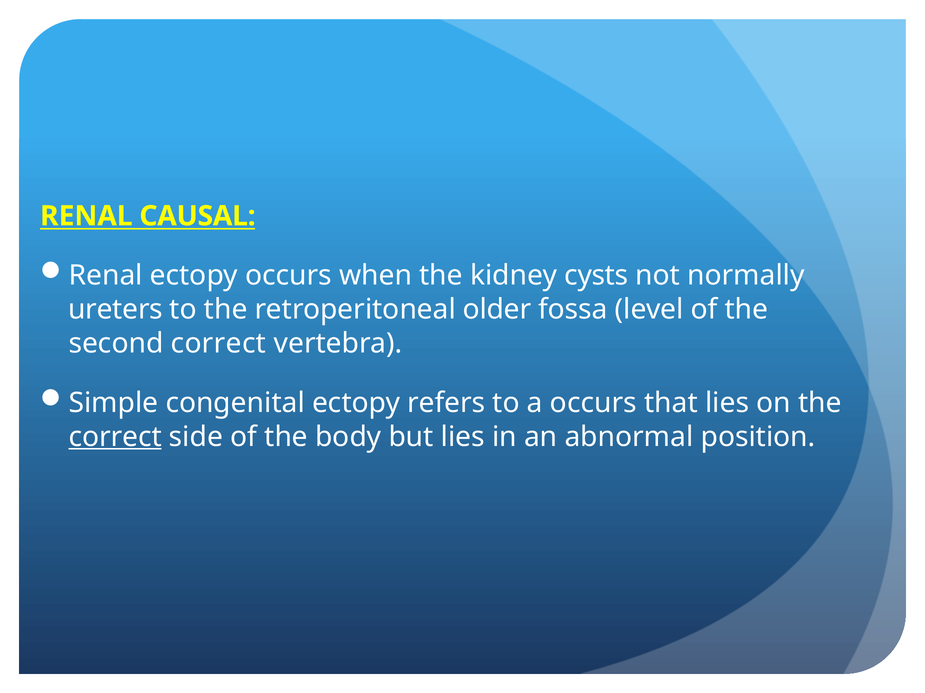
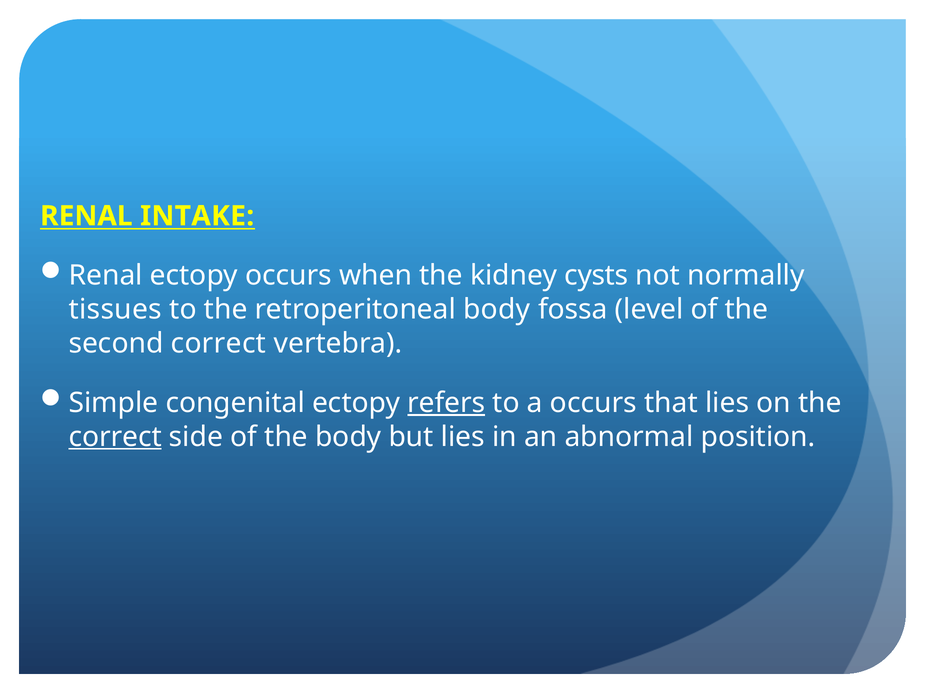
CAUSAL: CAUSAL -> INTAKE (197, 216)
ureters: ureters -> tissues (115, 310)
retroperitoneal older: older -> body (497, 310)
refers underline: none -> present (446, 403)
